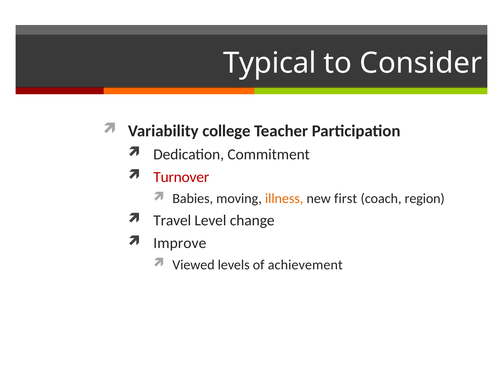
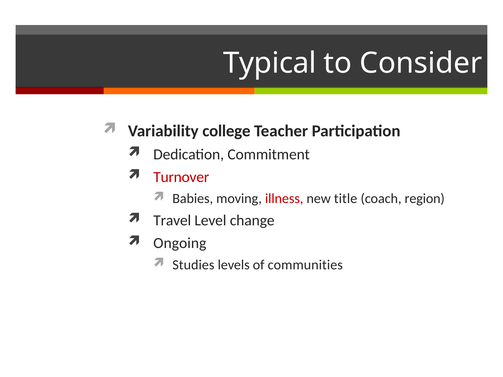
illness colour: orange -> red (284, 199)
first: first -> title (346, 199)
Improve: Improve -> Ongoing (180, 243)
Viewed: Viewed -> Studies (193, 265)
achievement: achievement -> communities (305, 265)
